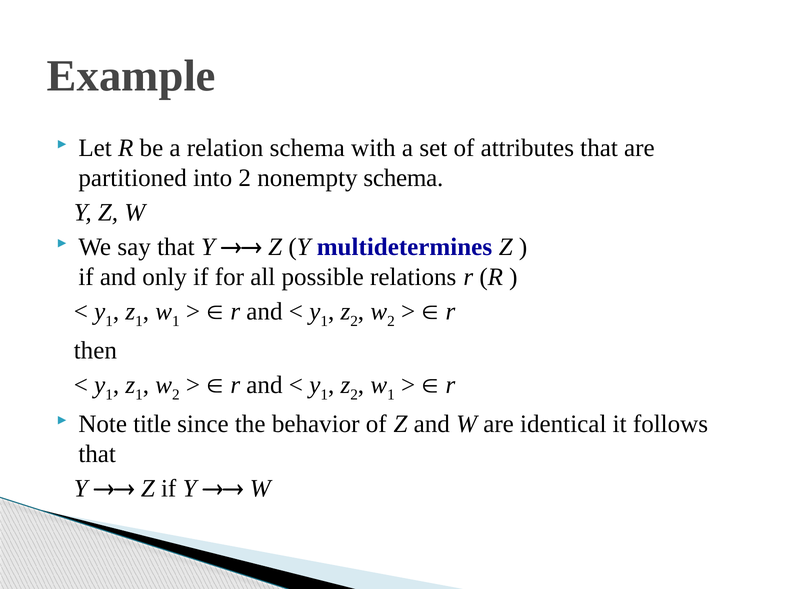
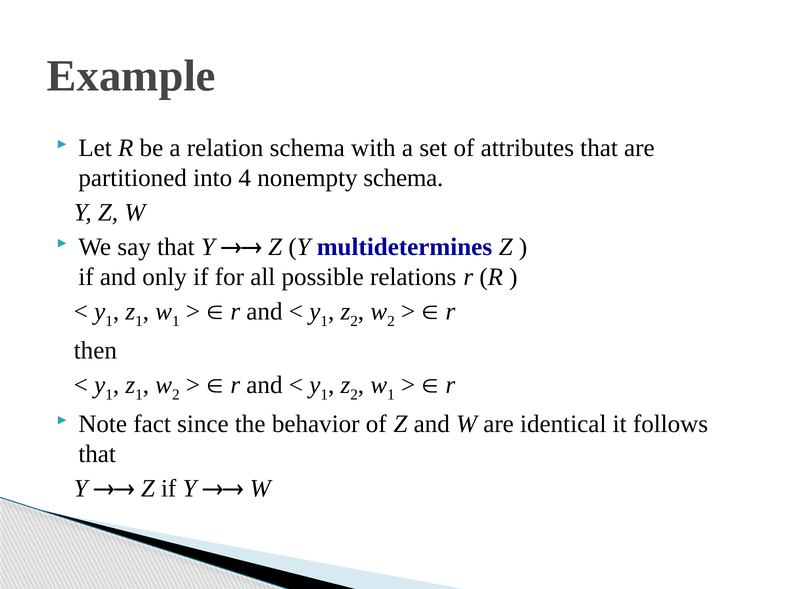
into 2: 2 -> 4 (245, 178)
title: title -> fact (152, 424)
